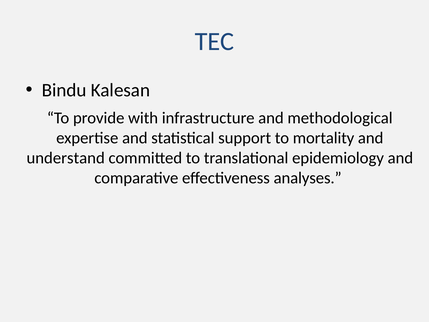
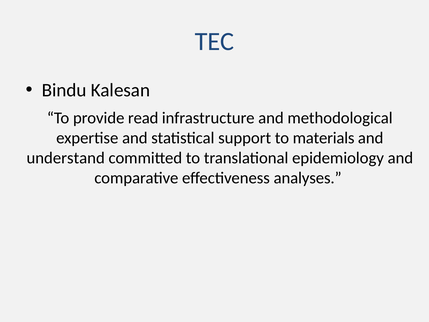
with: with -> read (143, 118)
mortality: mortality -> materials (324, 138)
